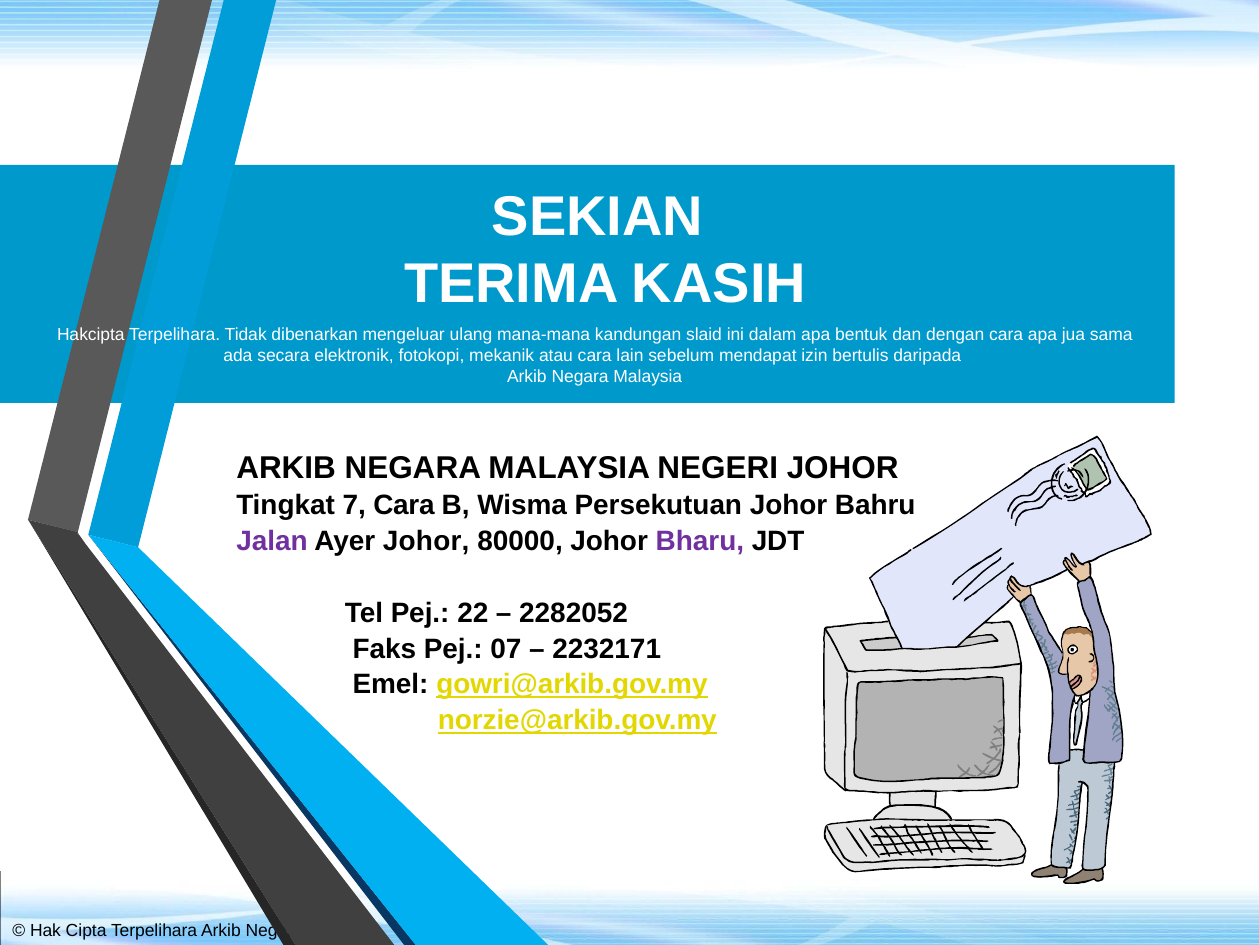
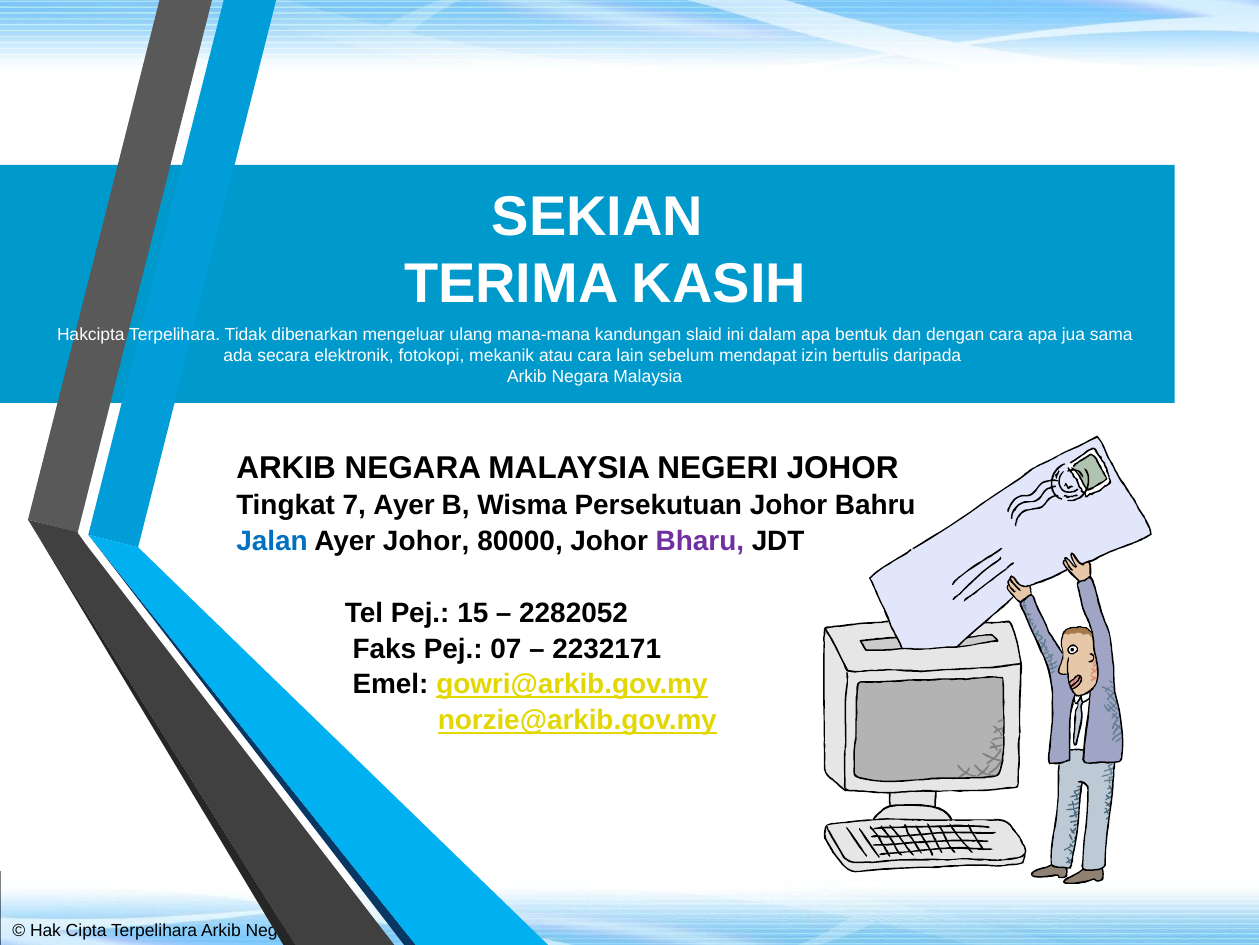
7 Cara: Cara -> Ayer (404, 505)
Jalan colour: purple -> blue (272, 541)
22: 22 -> 15 (473, 613)
